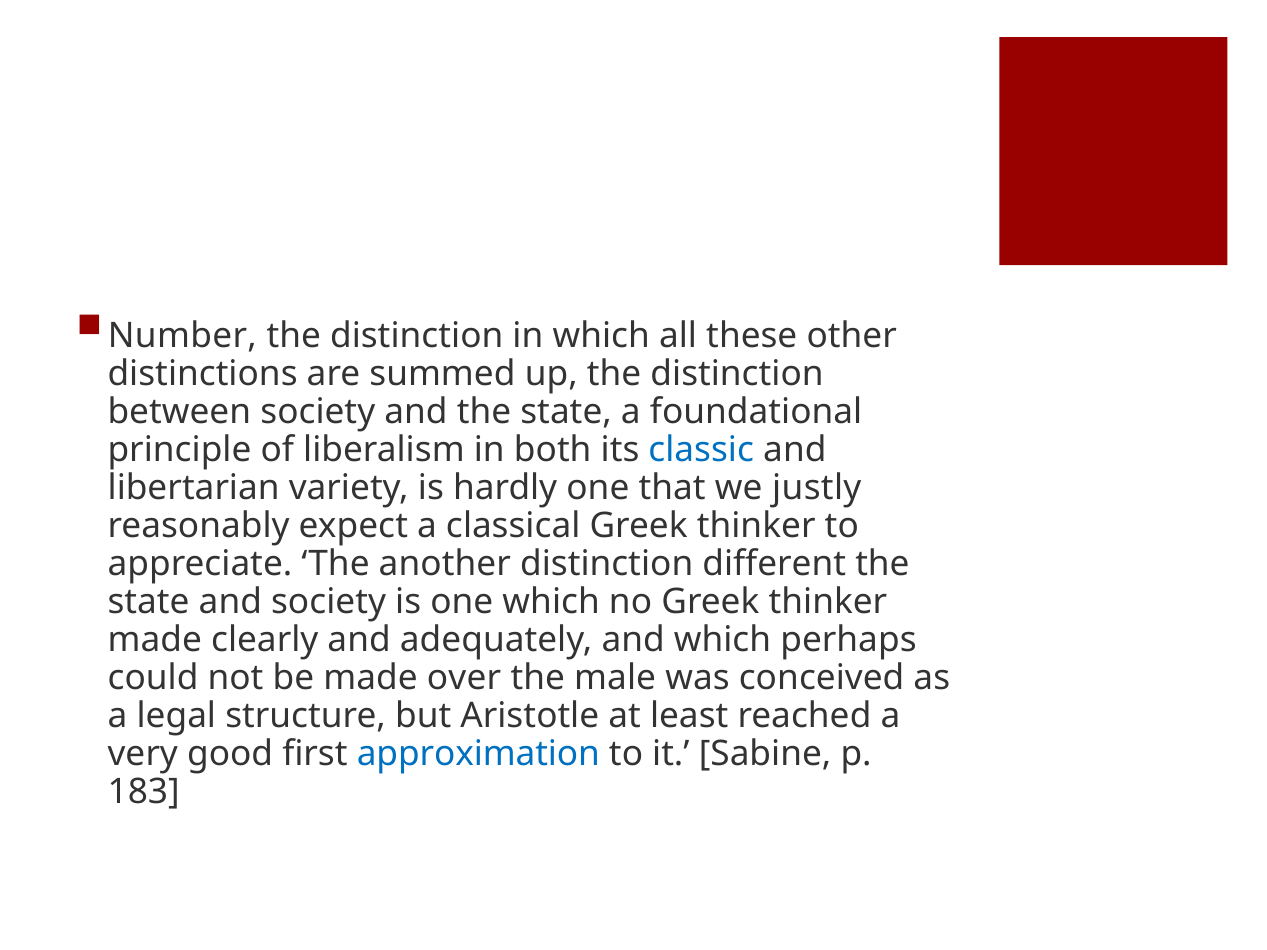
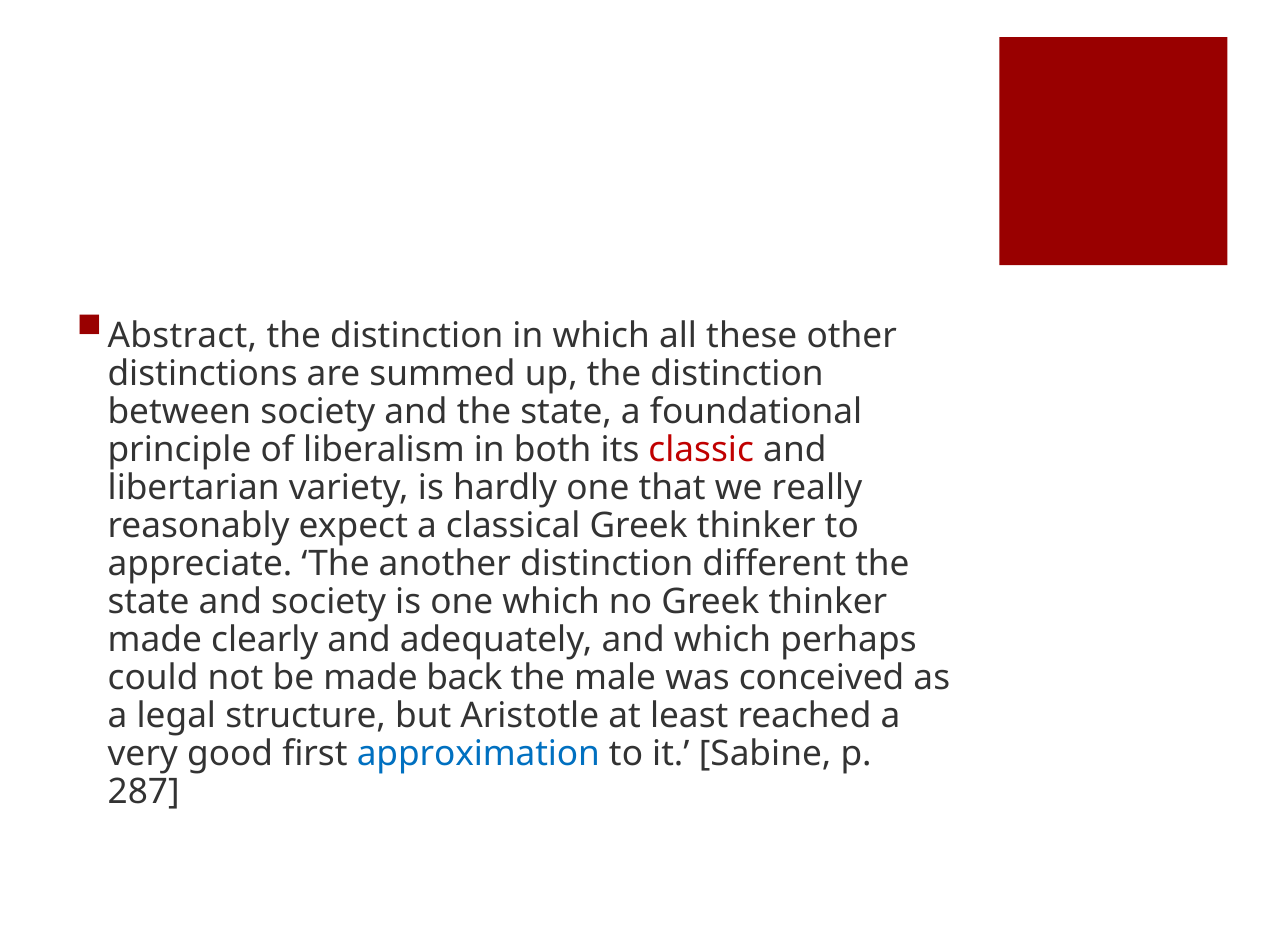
Number: Number -> Abstract (182, 336)
classic colour: blue -> red (701, 450)
justly: justly -> really (817, 488)
over: over -> back (464, 678)
183: 183 -> 287 (144, 792)
